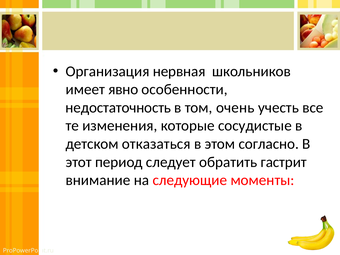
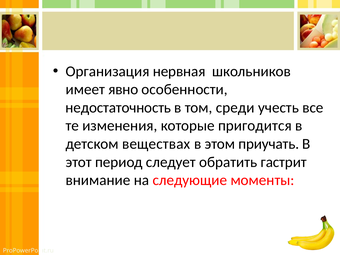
очень: очень -> среди (235, 108)
сосудистые: сосудистые -> пригодится (255, 126)
отказаться: отказаться -> веществах (156, 144)
согласно: согласно -> приучать (269, 144)
